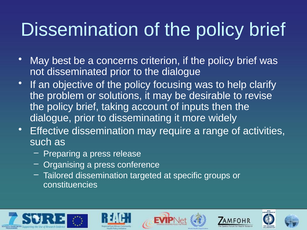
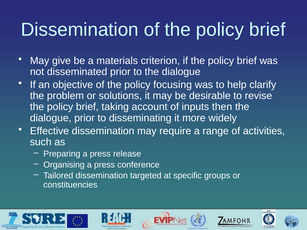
best: best -> give (61, 61)
concerns: concerns -> materials (117, 61)
